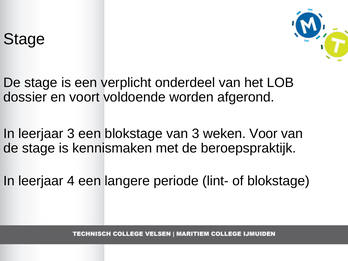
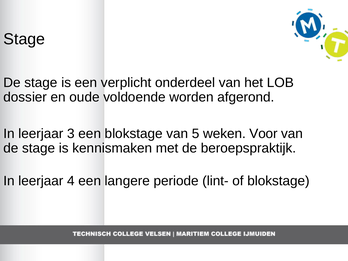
voort: voort -> oude (85, 97)
van 3: 3 -> 5 (196, 134)
